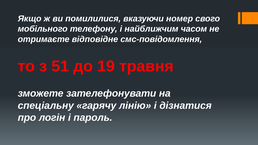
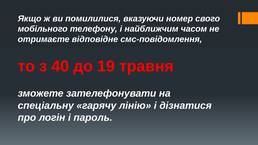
51: 51 -> 40 (60, 66)
